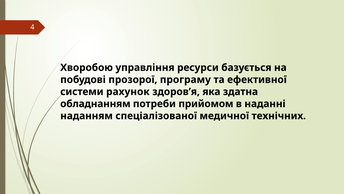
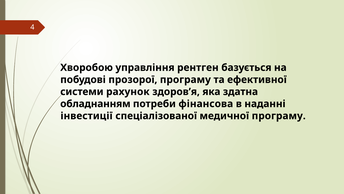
ресурси: ресурси -> рентген (198, 67)
прийомом: прийомом -> фінансова (206, 104)
наданням: наданням -> інвестиції (86, 116)
медичної технічних: технічних -> програму (279, 116)
